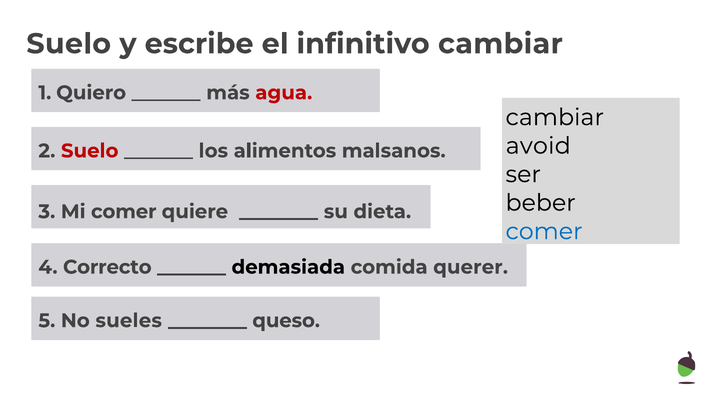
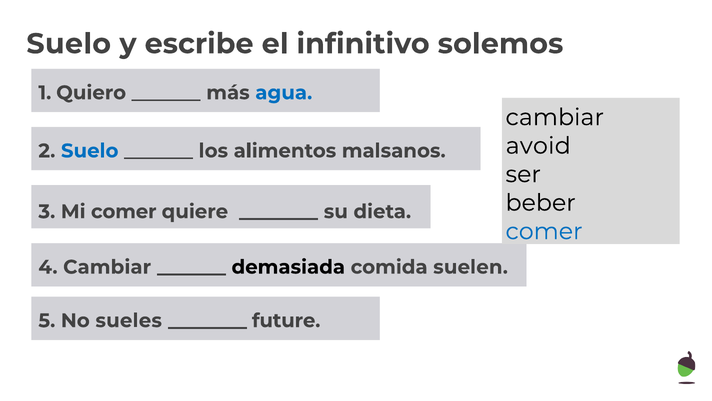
infinitivo cambiar: cambiar -> solemos (501, 44)
agua colour: red -> blue (284, 93)
Suelo colour: red -> blue (90, 151)
4 Correcto: Correcto -> Cambiar (107, 267)
querer: querer -> suelen (471, 267)
queso: queso -> future (286, 320)
